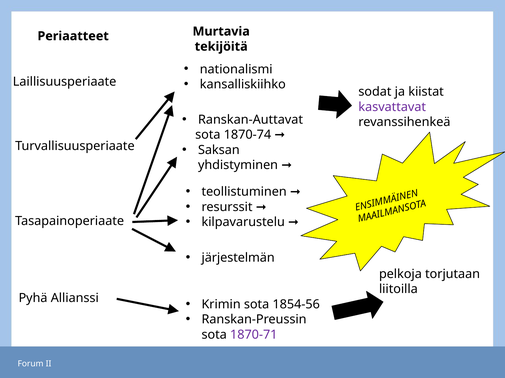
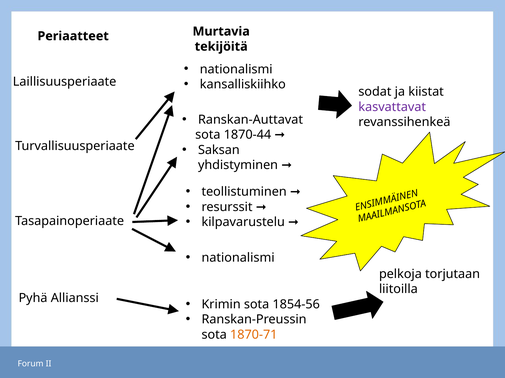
1870-74: 1870-74 -> 1870-44 (247, 135)
järjestelmän: järjestelmän -> nationalismi (238, 258)
1870-71 colour: purple -> orange (254, 335)
